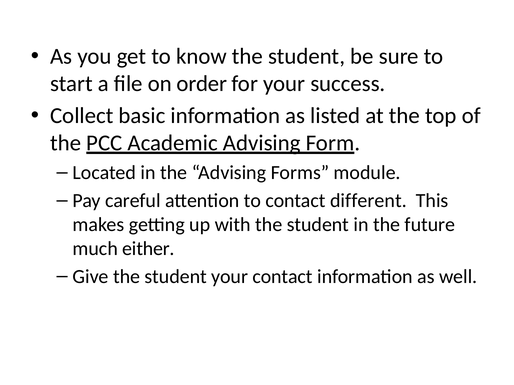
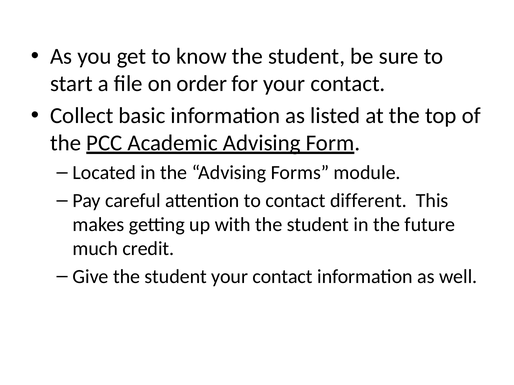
for your success: success -> contact (348, 84)
either: either -> credit (148, 249)
